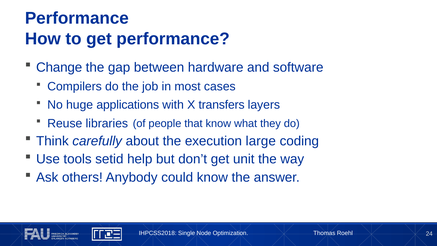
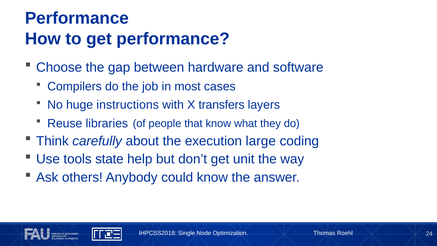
Change: Change -> Choose (59, 67)
applications: applications -> instructions (128, 105)
setid: setid -> state (109, 159)
